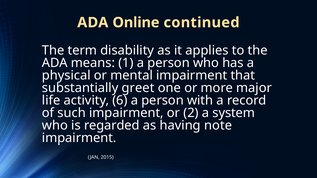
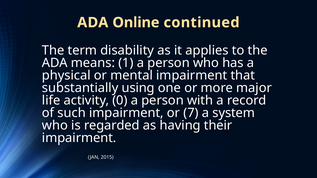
greet: greet -> using (138, 88)
6: 6 -> 0 (120, 101)
2: 2 -> 7 (191, 113)
note: note -> their (218, 126)
